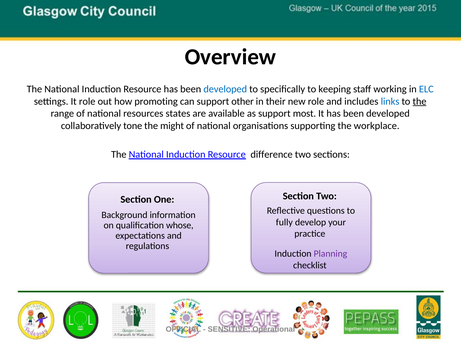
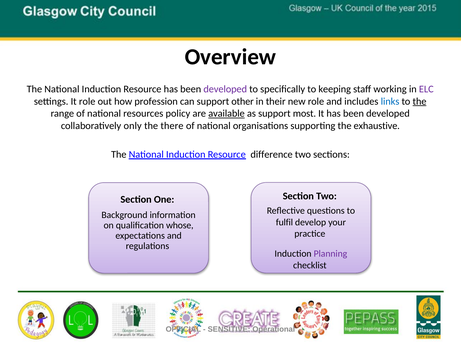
developed colour: blue -> purple (225, 89)
ELC colour: blue -> purple (426, 89)
promoting: promoting -> profession (156, 102)
states: states -> policy (178, 114)
available underline: none -> present (226, 114)
tone: tone -> only (133, 126)
might: might -> there (172, 126)
workplace: workplace -> exhaustive (377, 126)
fully: fully -> fulfil (284, 223)
